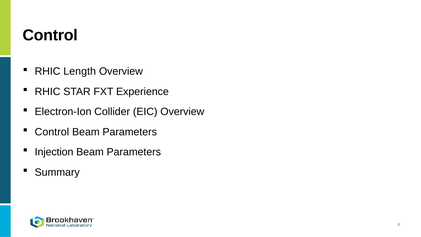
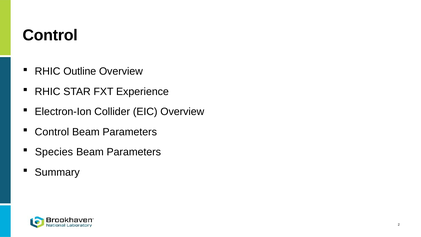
Length: Length -> Outline (80, 71)
Injection: Injection -> Species (54, 152)
